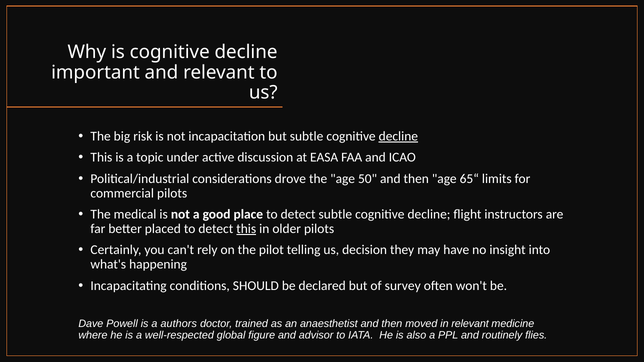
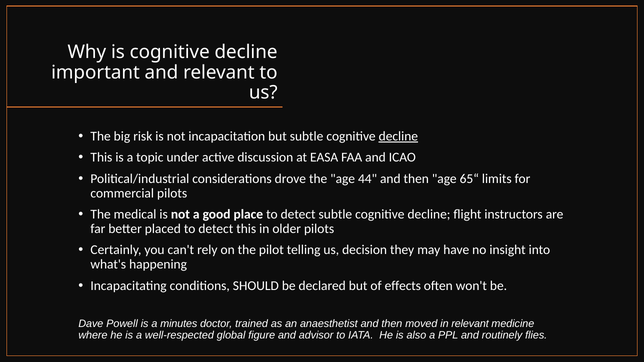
50: 50 -> 44 (368, 179)
this underline: present -> none (246, 229)
survey: survey -> effects (403, 286)
authors: authors -> minutes (179, 324)
